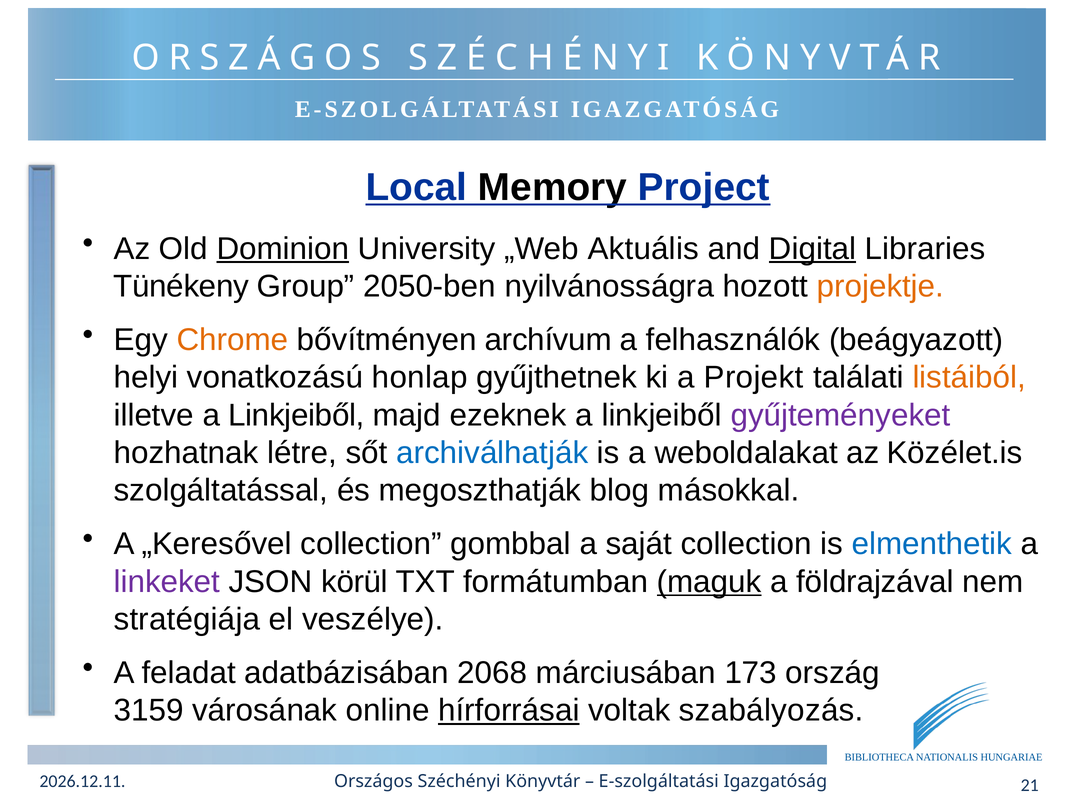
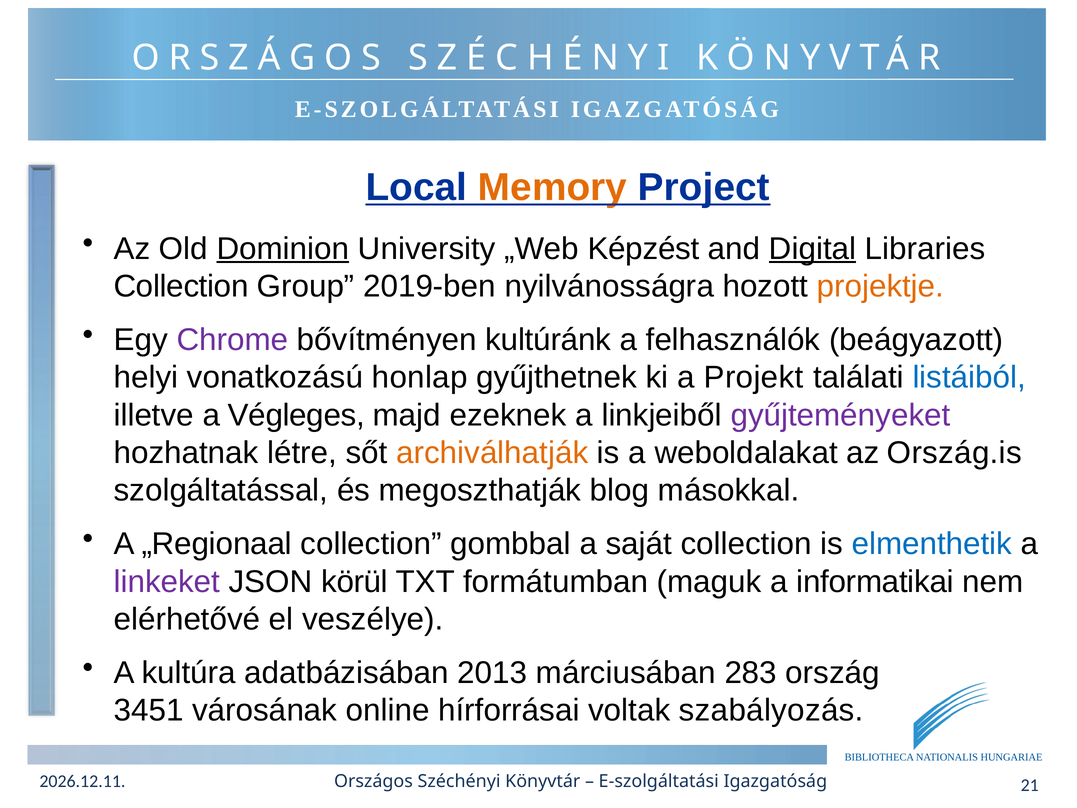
Memory colour: black -> orange (553, 187)
Aktuális: Aktuális -> Képzést (644, 249)
Tünékeny: Tünékeny -> Collection (181, 286)
2050-ben: 2050-ben -> 2019-ben (429, 286)
Chrome colour: orange -> purple (232, 340)
archívum: archívum -> kultúránk (548, 340)
listáiból colour: orange -> blue (969, 377)
illetve a Linkjeiből: Linkjeiből -> Végleges (296, 415)
archiválhatják colour: blue -> orange (492, 453)
Közélet.is: Közélet.is -> Ország.is (954, 453)
„Keresővel: „Keresővel -> „Regionaal (217, 544)
maguk underline: present -> none (709, 582)
földrajzával: földrajzával -> informatikai (875, 582)
stratégiája: stratégiája -> elérhetővé (187, 619)
feladat: feladat -> kultúra (189, 673)
2068: 2068 -> 2013 (492, 673)
173: 173 -> 283 (751, 673)
3159: 3159 -> 3451 (149, 710)
hírforrásai underline: present -> none (509, 710)
